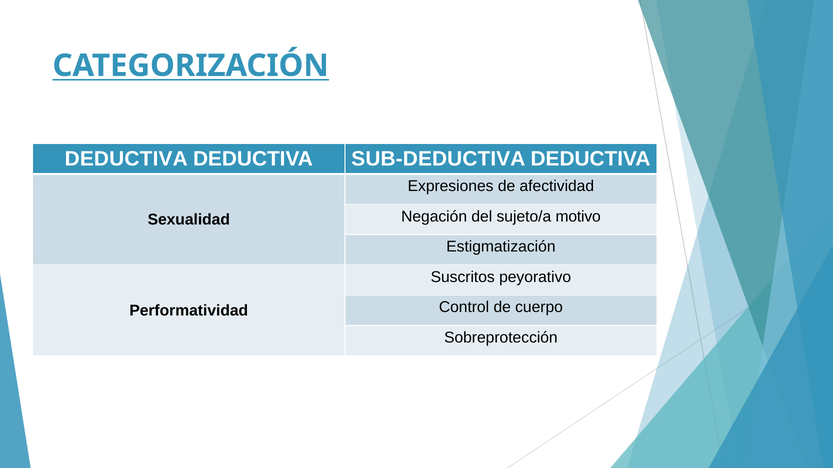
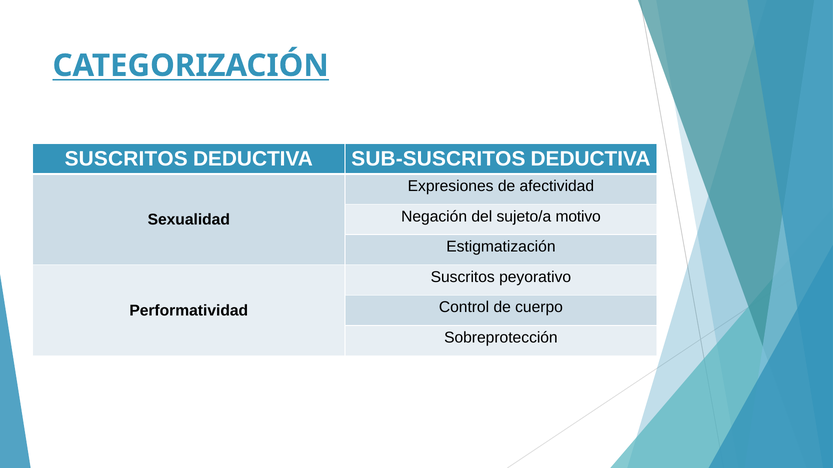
DEDUCTIVA: DEDUCTIVA -> SUSCRITOS (126, 159)
SUB-DEDUCTIVA: SUB-DEDUCTIVA -> SUB-SUSCRITOS (438, 159)
